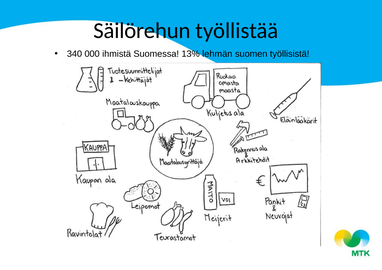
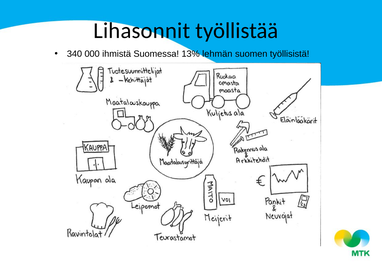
Säilörehun: Säilörehun -> Lihasonnit (142, 31)
